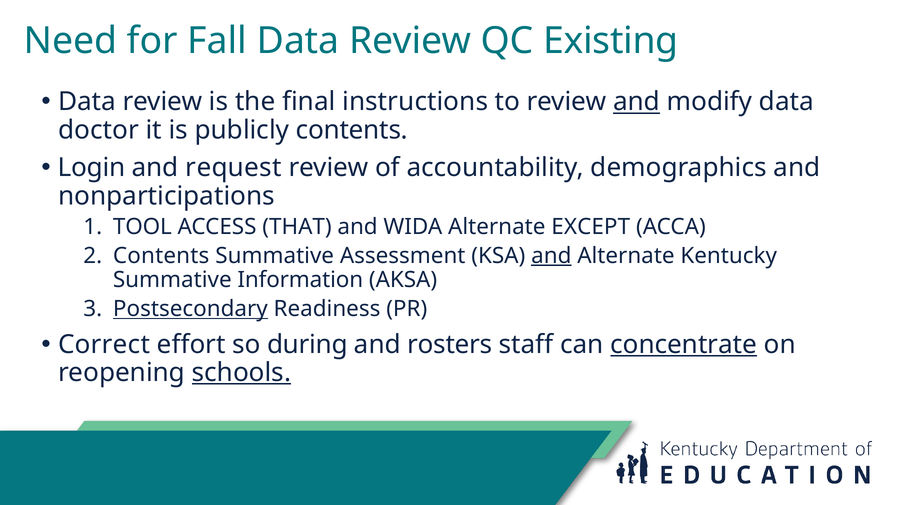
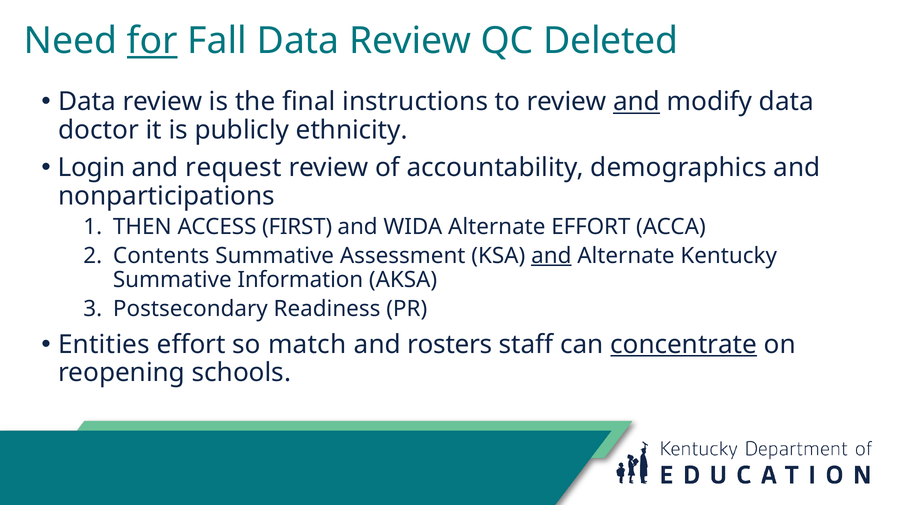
for underline: none -> present (152, 41)
Existing: Existing -> Deleted (611, 41)
publicly contents: contents -> ethnicity (352, 130)
TOOL: TOOL -> THEN (142, 227)
THAT: THAT -> FIRST (297, 227)
Alternate EXCEPT: EXCEPT -> EFFORT (591, 227)
Postsecondary underline: present -> none (190, 309)
Correct: Correct -> Entities (104, 344)
during: during -> match (307, 344)
schools underline: present -> none (241, 373)
